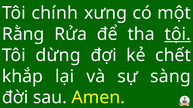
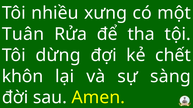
chính: chính -> nhiều (55, 13)
Rằng: Rằng -> Tuân (23, 34)
tội underline: present -> none (178, 34)
khắp: khắp -> khôn (23, 77)
